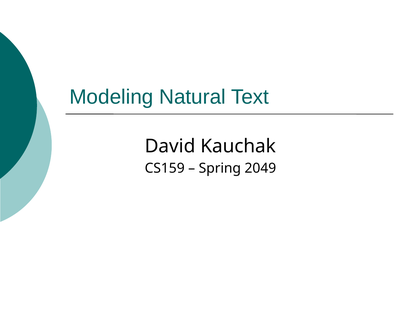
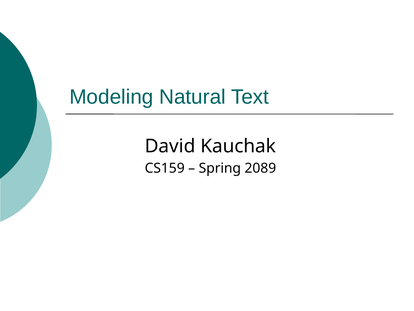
2049: 2049 -> 2089 (260, 168)
